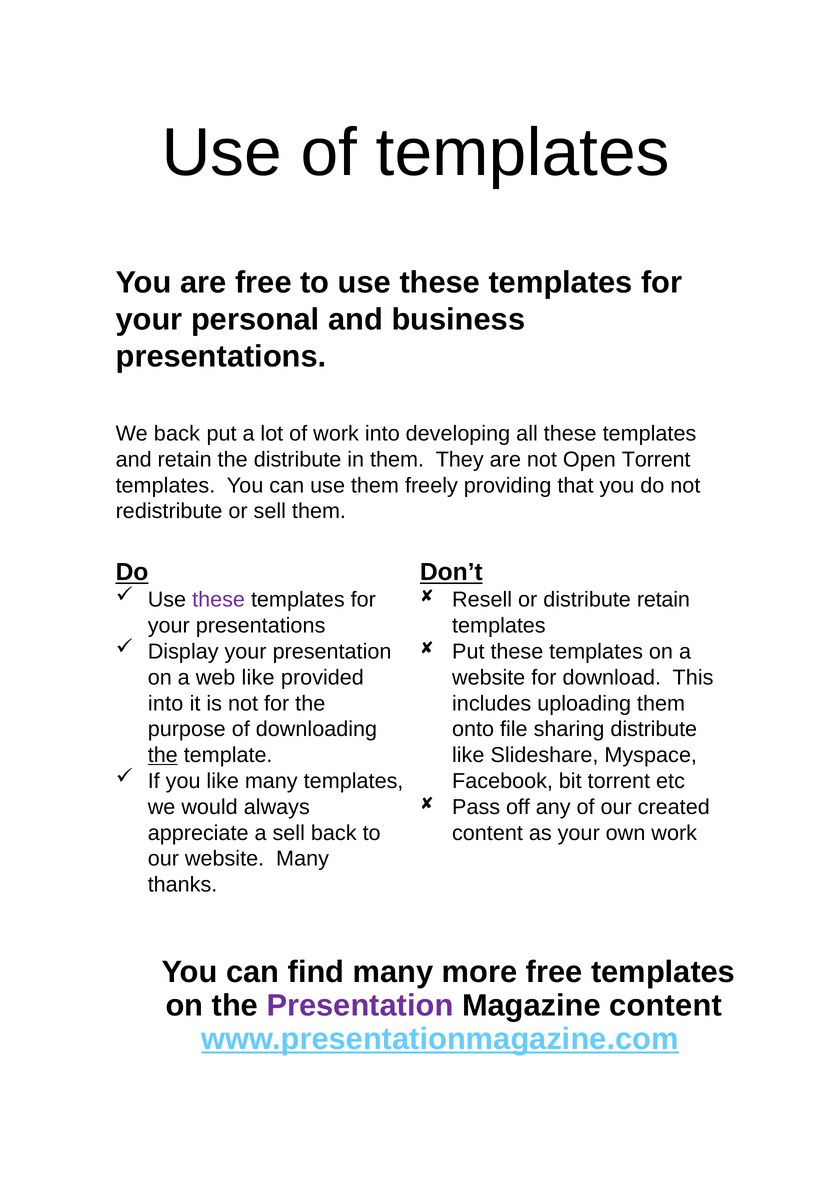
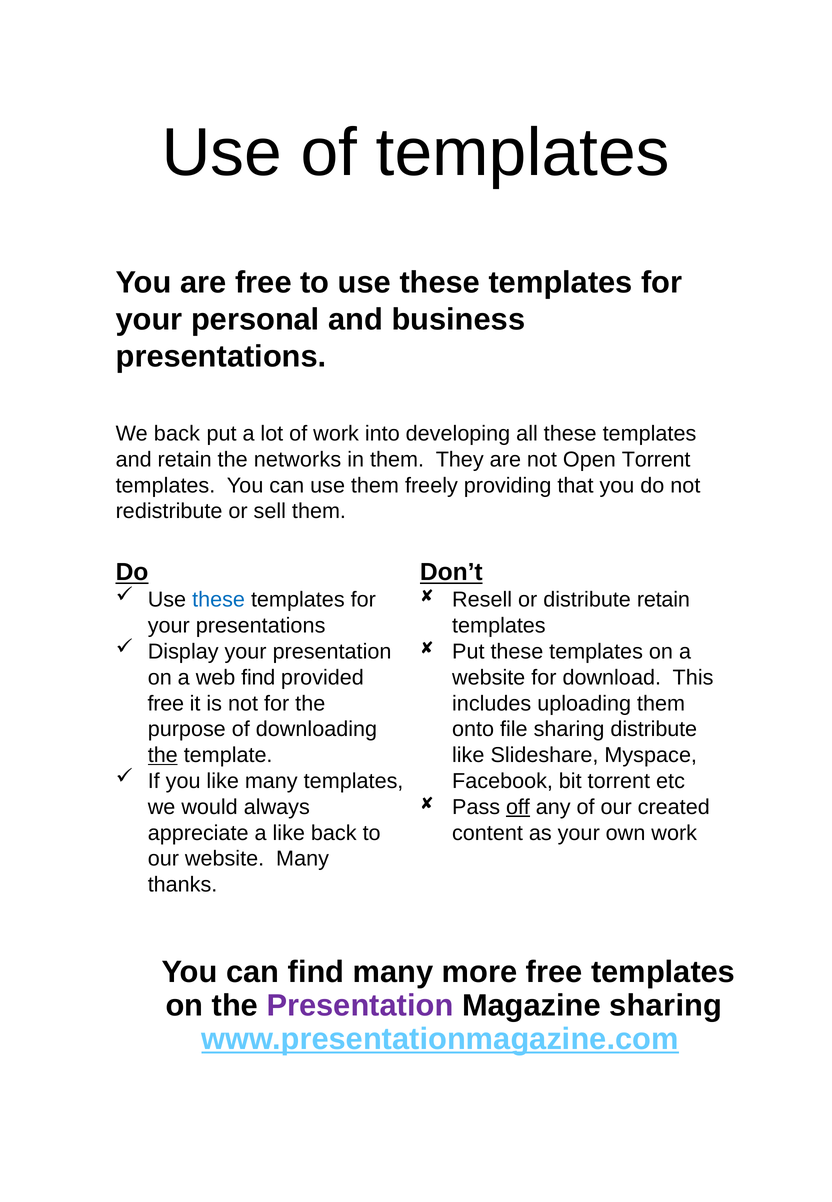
the distribute: distribute -> networks (297, 459)
these colour: purple -> blue (219, 600)
web like: like -> find (258, 677)
into: into -> free (166, 703)
off underline: none -> present (518, 807)
a sell: sell -> like (289, 833)
Magazine content: content -> sharing (666, 1005)
